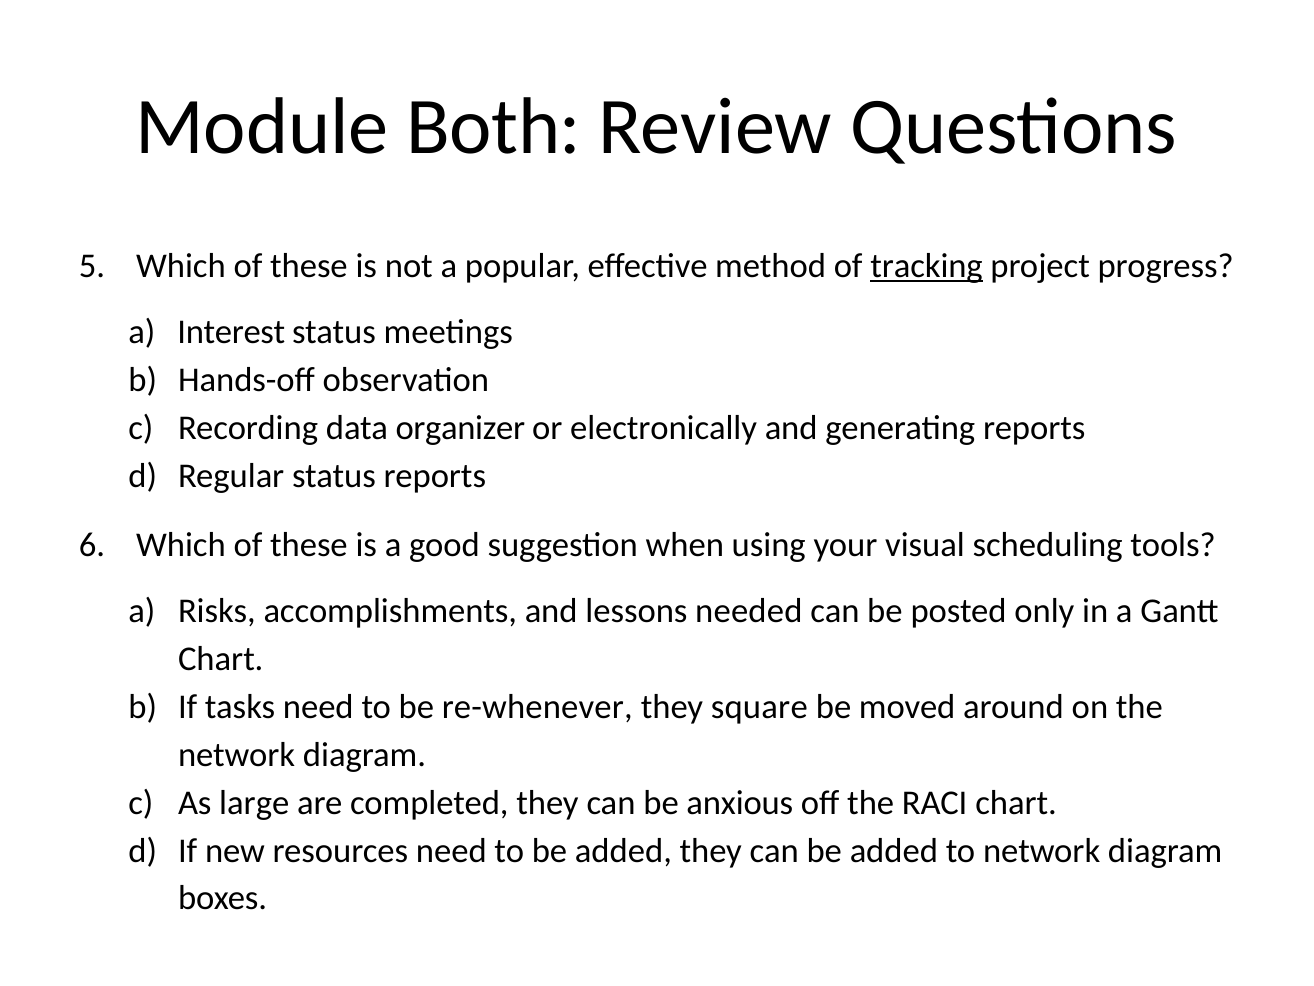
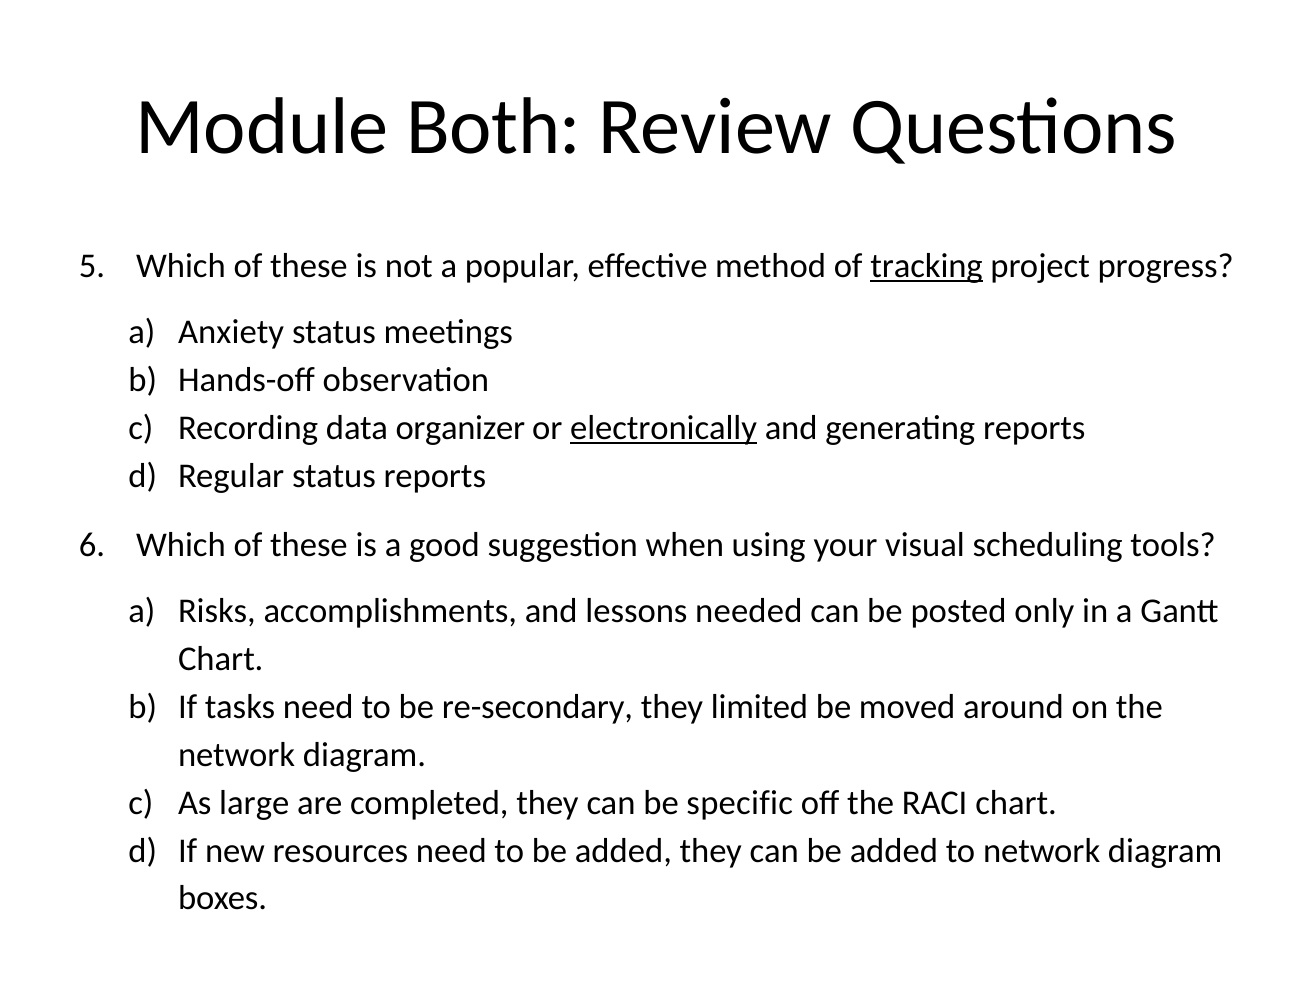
Interest: Interest -> Anxiety (231, 332)
electronically underline: none -> present (664, 428)
re-whenever: re-whenever -> re-secondary (537, 707)
square: square -> limited (759, 707)
anxious: anxious -> specific (740, 802)
